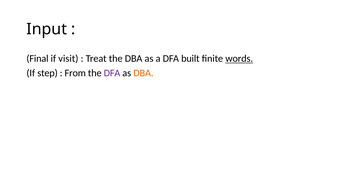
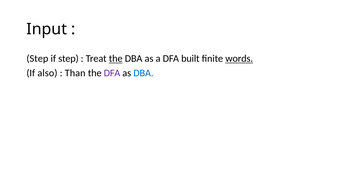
Final: Final -> Step (37, 59)
if visit: visit -> step (68, 59)
the underline: none -> present (116, 59)
step: step -> also (47, 73)
From: From -> Than (75, 73)
DBA colour: orange -> blue (143, 73)
